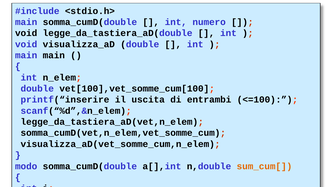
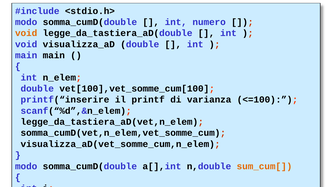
main: main -> modo (26, 22)
void colour: black -> orange (26, 33)
uscita: uscita -> printf (148, 100)
entrambi: entrambi -> varianza (209, 100)
